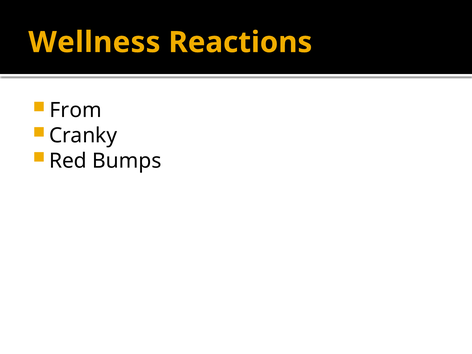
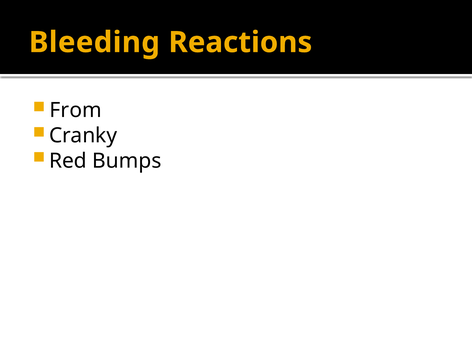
Wellness: Wellness -> Bleeding (94, 42)
